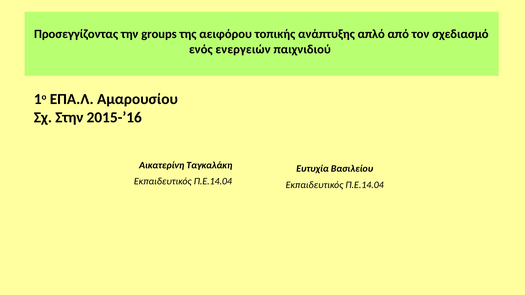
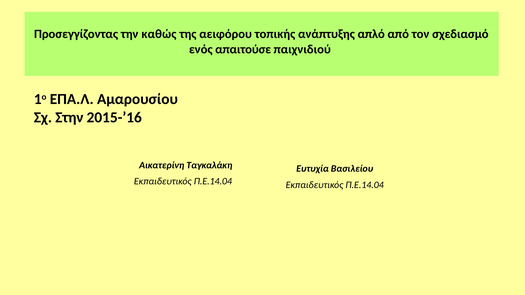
groups: groups -> καθώς (159, 34)
ενεργειών: ενεργειών -> απαιτούσε (243, 50)
